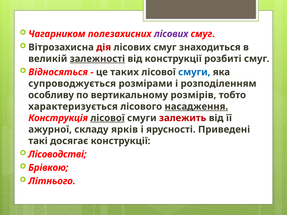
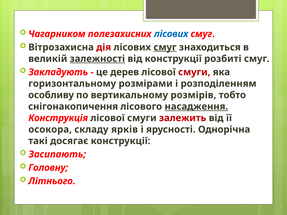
лісових colour: purple -> blue (171, 34)
смуг underline: none -> present (165, 47)
Відносяться: Відносяться -> Закладують (58, 72)
таких: таких -> дерев (125, 72)
смуги colour: blue -> red (194, 72)
супроводжується: супроводжується -> горизонтальному (72, 84)
характеризується: характеризується -> снігонакопичення (73, 107)
лісової underline: present -> none (108, 118)
ажурної: ажурної -> осокора (50, 130)
Приведені: Приведені -> Однорічна (224, 130)
Лісоводстві: Лісоводстві -> Засипають (57, 154)
Брівкою: Брівкою -> Головну (48, 168)
